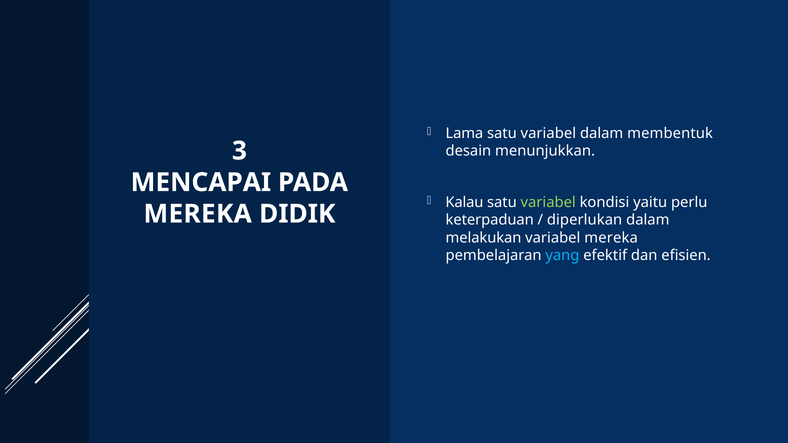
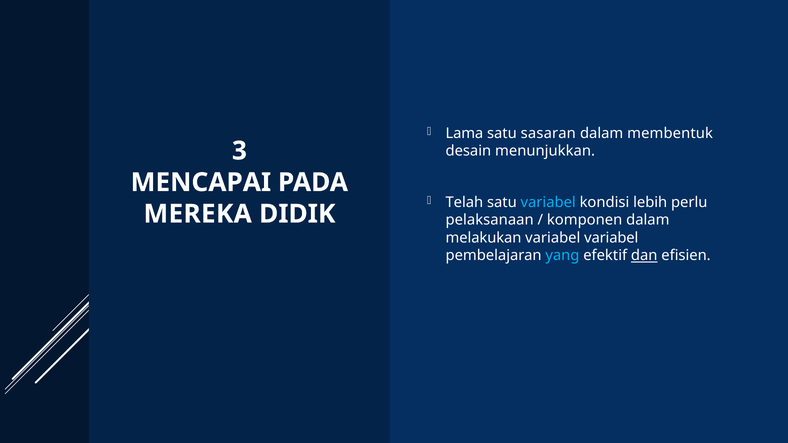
variabel: variabel -> sasaran (548, 133)
Kalau: Kalau -> Telah (464, 202)
variabel colour: light green -> light blue (548, 202)
yaitu: yaitu -> lebih (650, 202)
keterpaduan: keterpaduan -> pelaksanaan (490, 220)
diperlukan: diperlukan -> komponen (585, 220)
variabel mereka: mereka -> variabel (611, 238)
dan underline: none -> present (644, 256)
